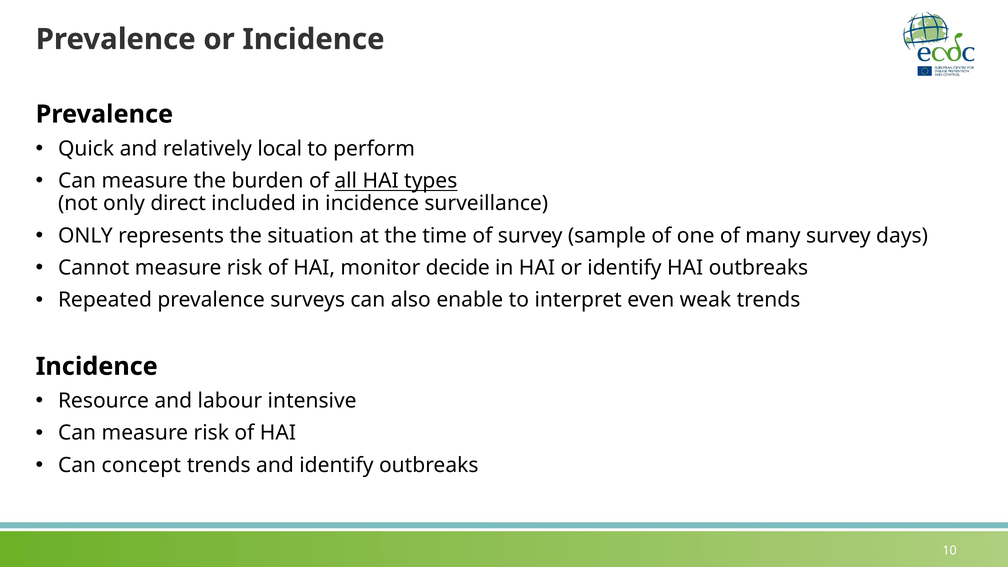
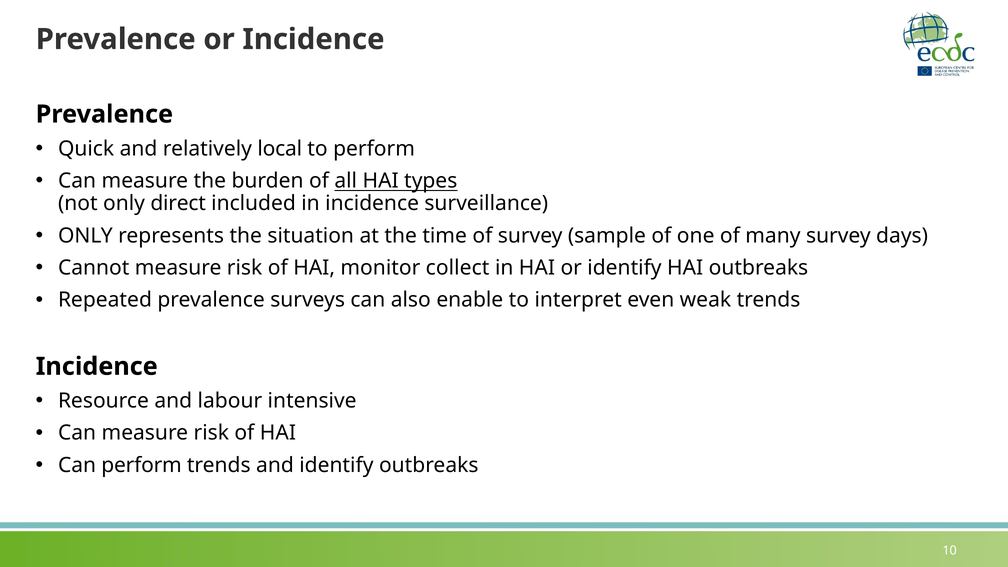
decide: decide -> collect (458, 268)
Can concept: concept -> perform (142, 465)
